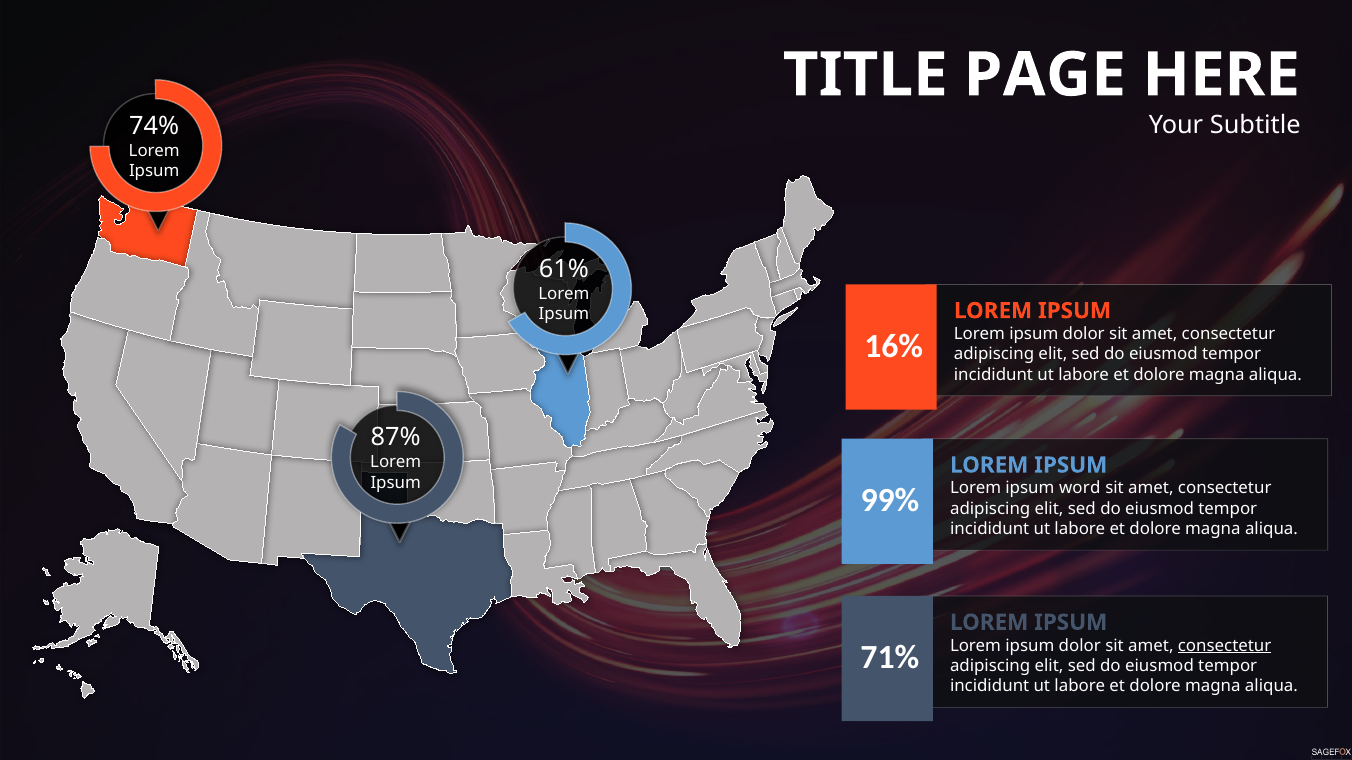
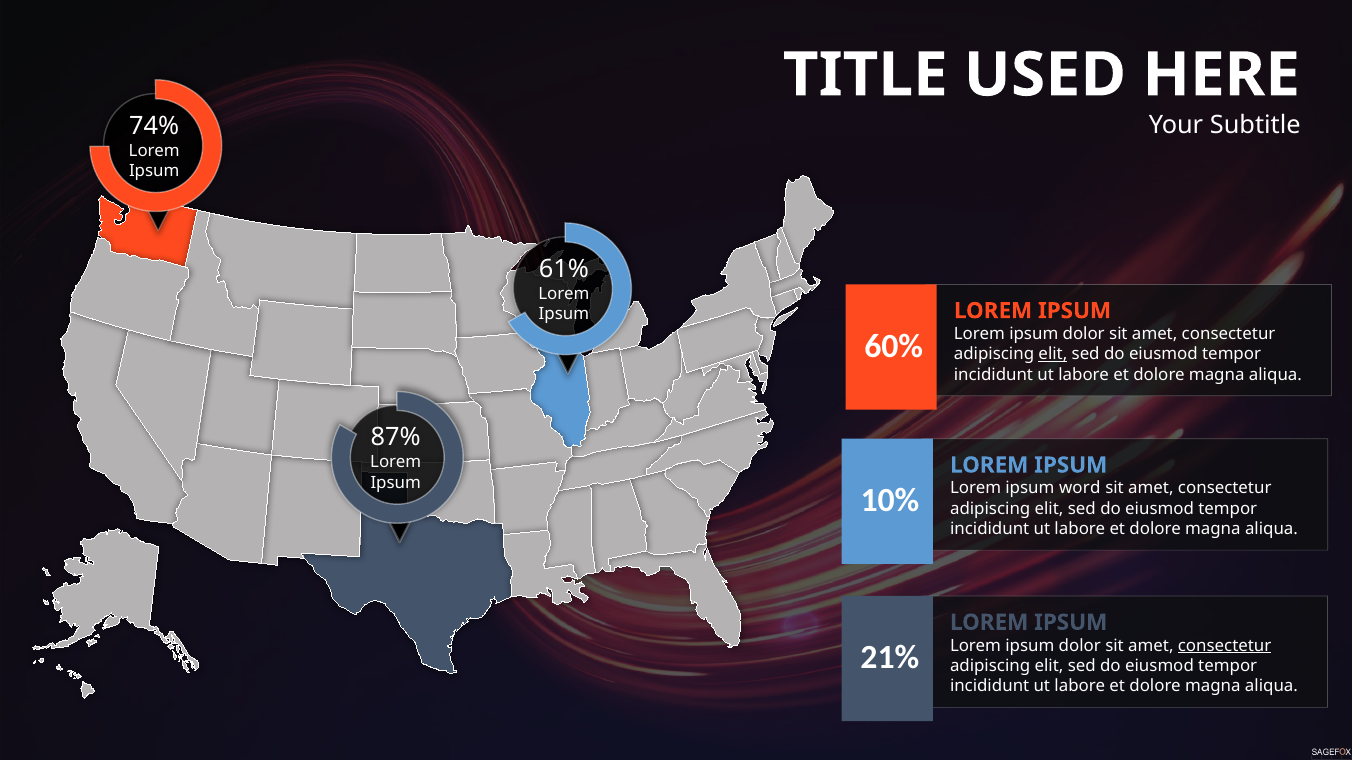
PAGE: PAGE -> USED (1045, 75)
16%: 16% -> 60% (894, 346)
elit underline: none -> present (1053, 355)
99%: 99% -> 10% (890, 501)
71%: 71% -> 21% (890, 658)
